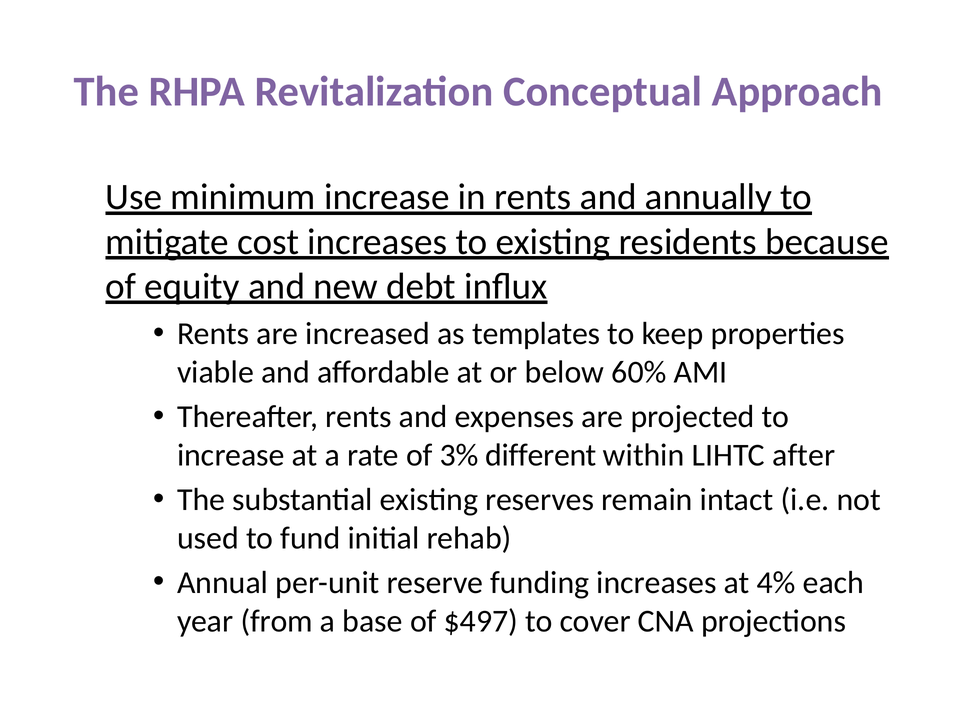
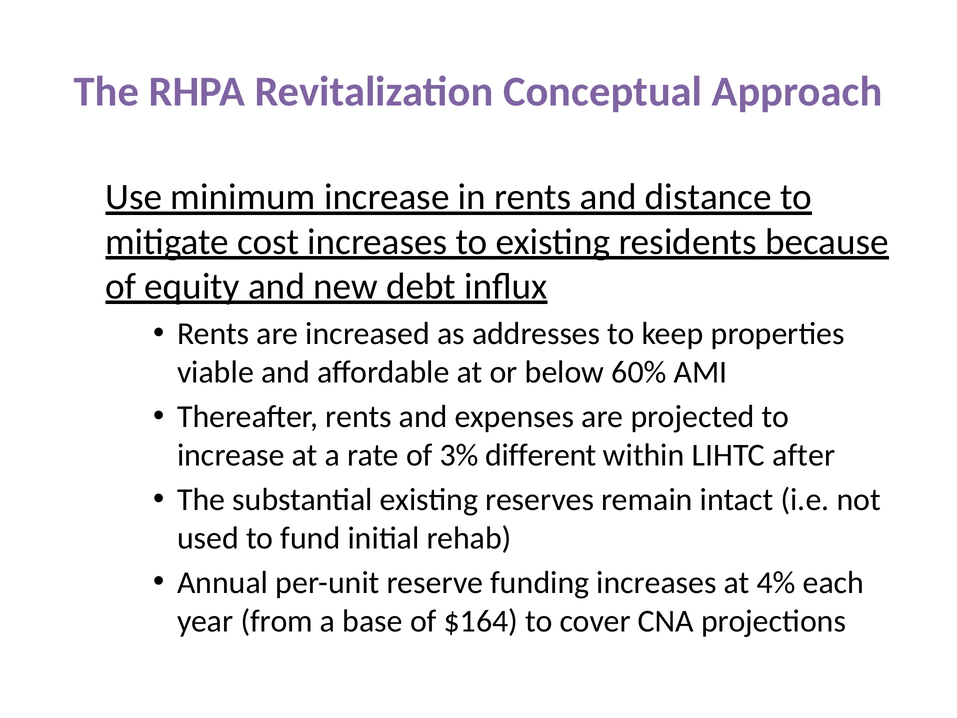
annually: annually -> distance (708, 197)
templates: templates -> addresses (536, 334)
$497: $497 -> $164 (481, 621)
